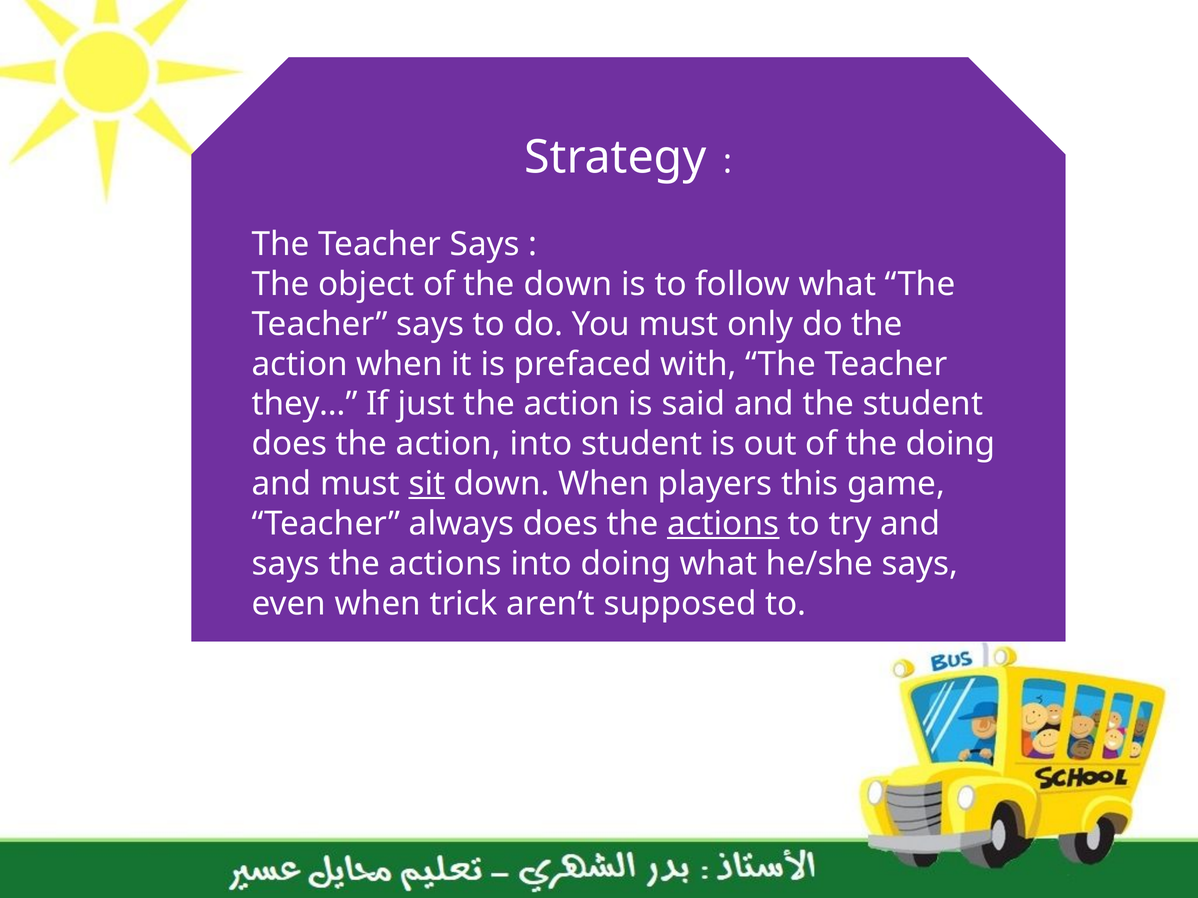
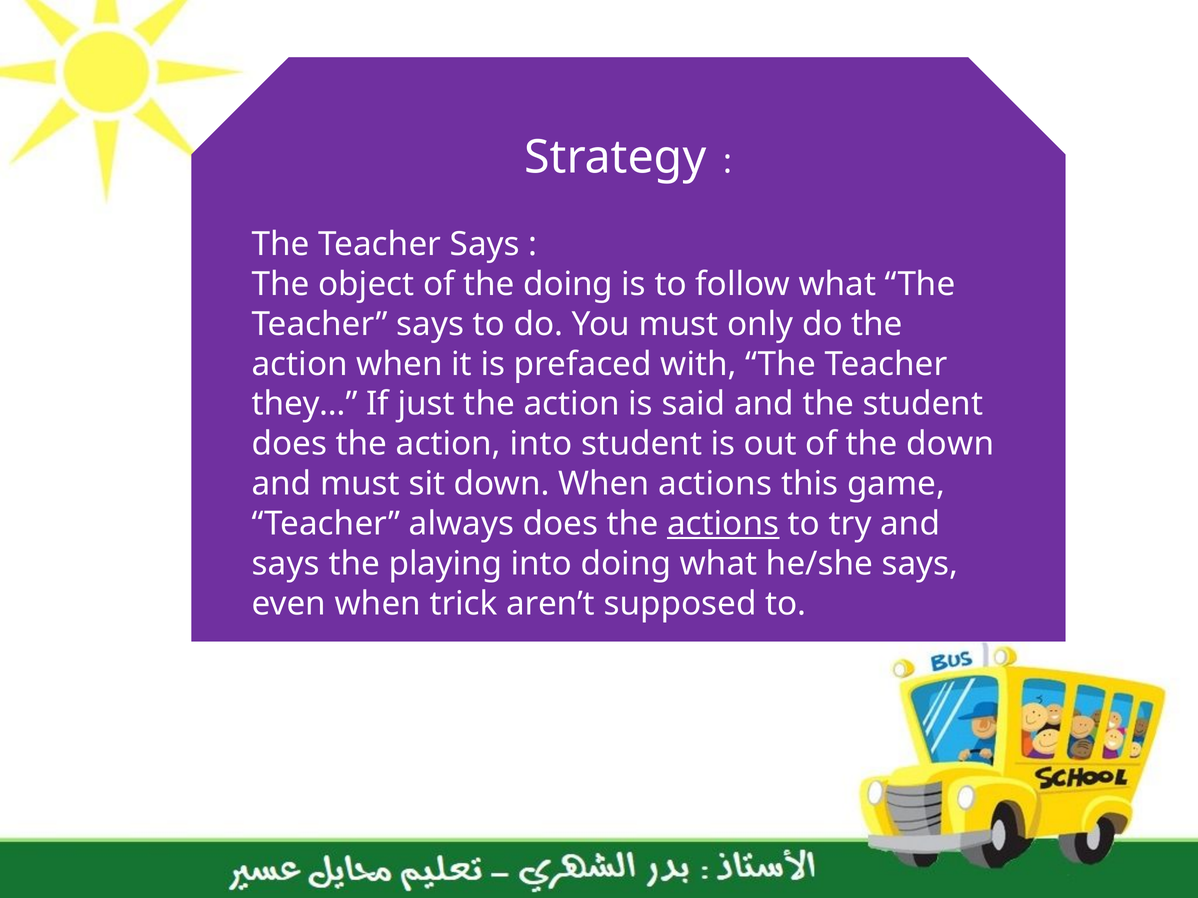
the down: down -> doing (568, 284)
the doing: doing -> down (950, 444)
sit underline: present -> none (427, 484)
When players: players -> actions (715, 484)
actions: actions -> playing (445, 564)
